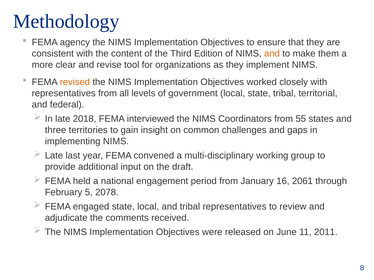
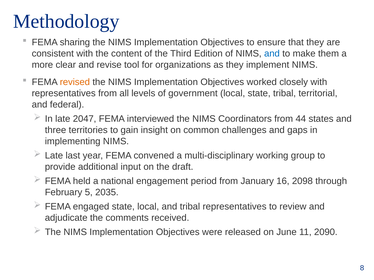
agency: agency -> sharing (75, 42)
and colour: orange -> blue (272, 54)
2018: 2018 -> 2047 (85, 119)
55: 55 -> 44 (301, 119)
2061: 2061 -> 2098 (302, 181)
2078: 2078 -> 2035 (107, 193)
2011: 2011 -> 2090 (326, 233)
